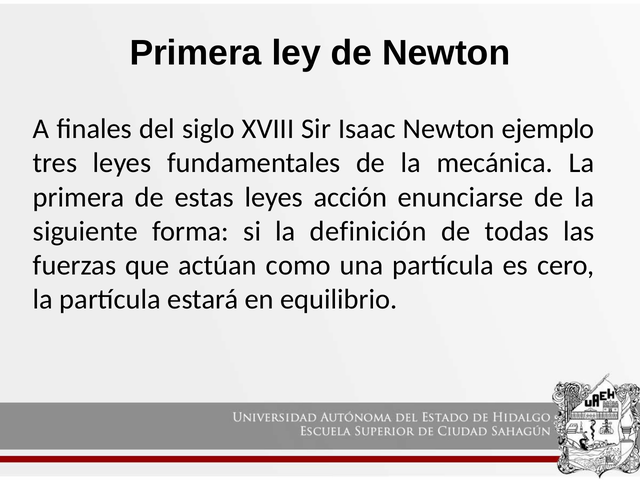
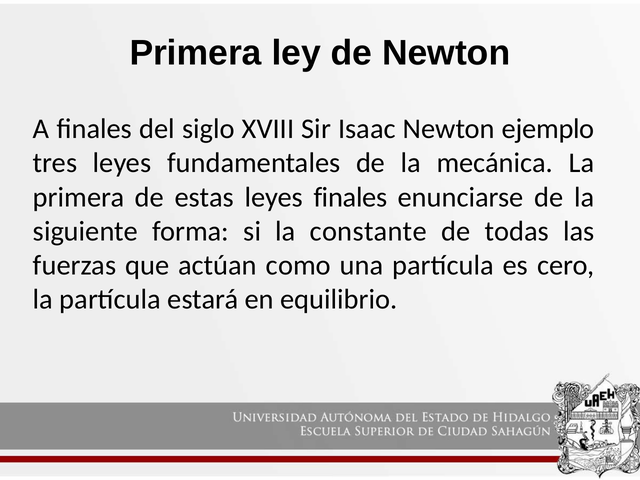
leyes acción: acción -> finales (350, 197)
definición: definición -> constante (368, 231)
